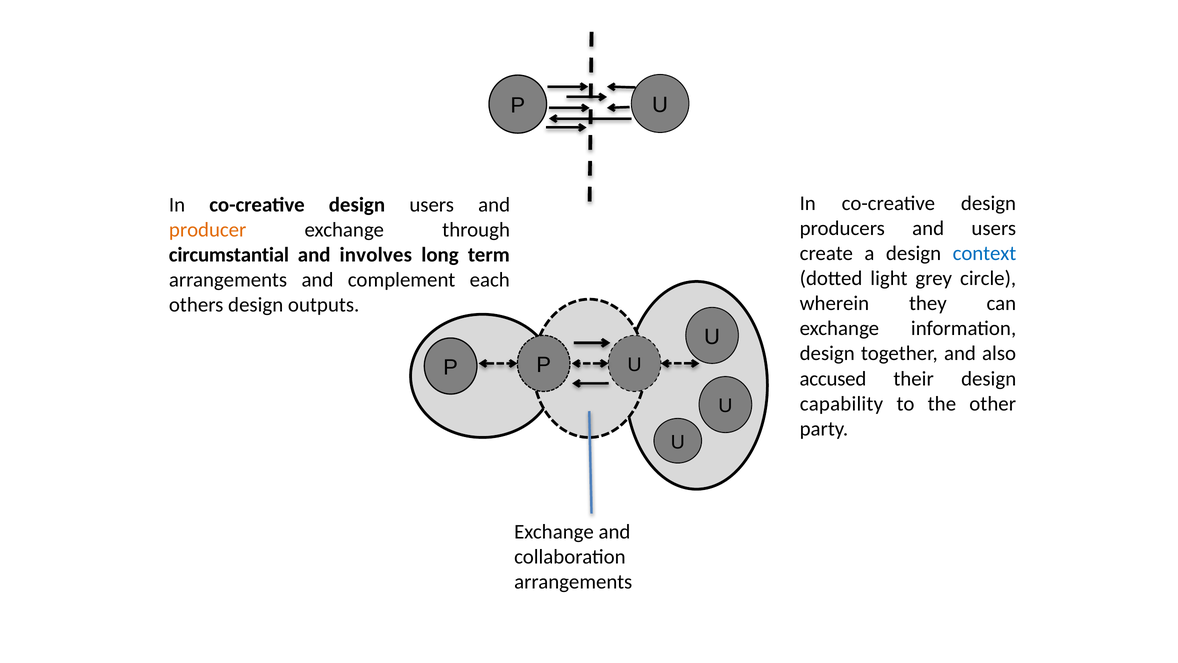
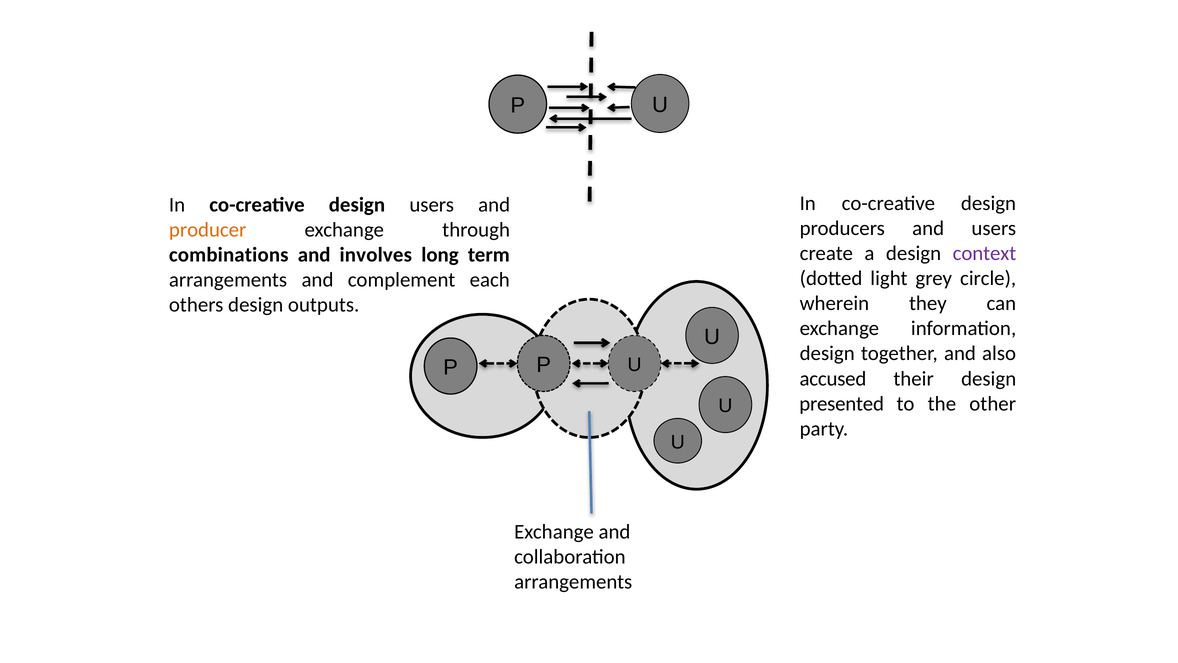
context colour: blue -> purple (984, 253)
circumstantial: circumstantial -> combinations (229, 255)
capability: capability -> presented (842, 403)
